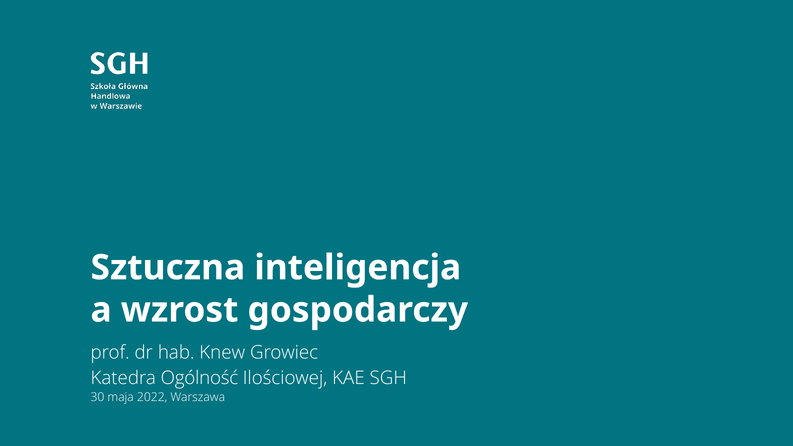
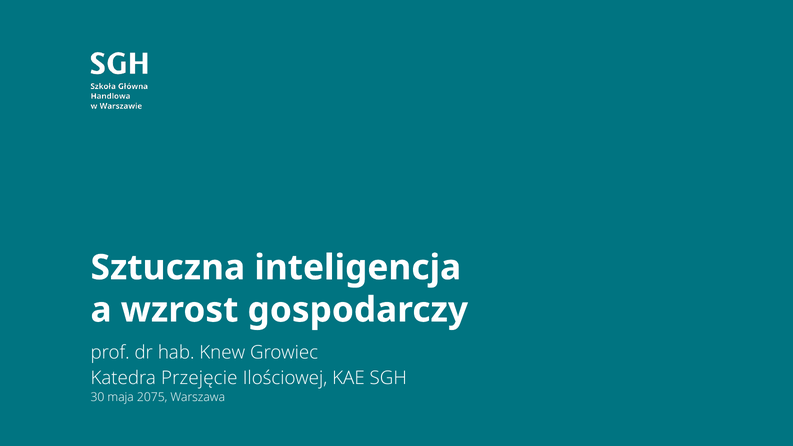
Ogólność: Ogólność -> Przejęcie (199, 378)
2022: 2022 -> 2075 (152, 397)
